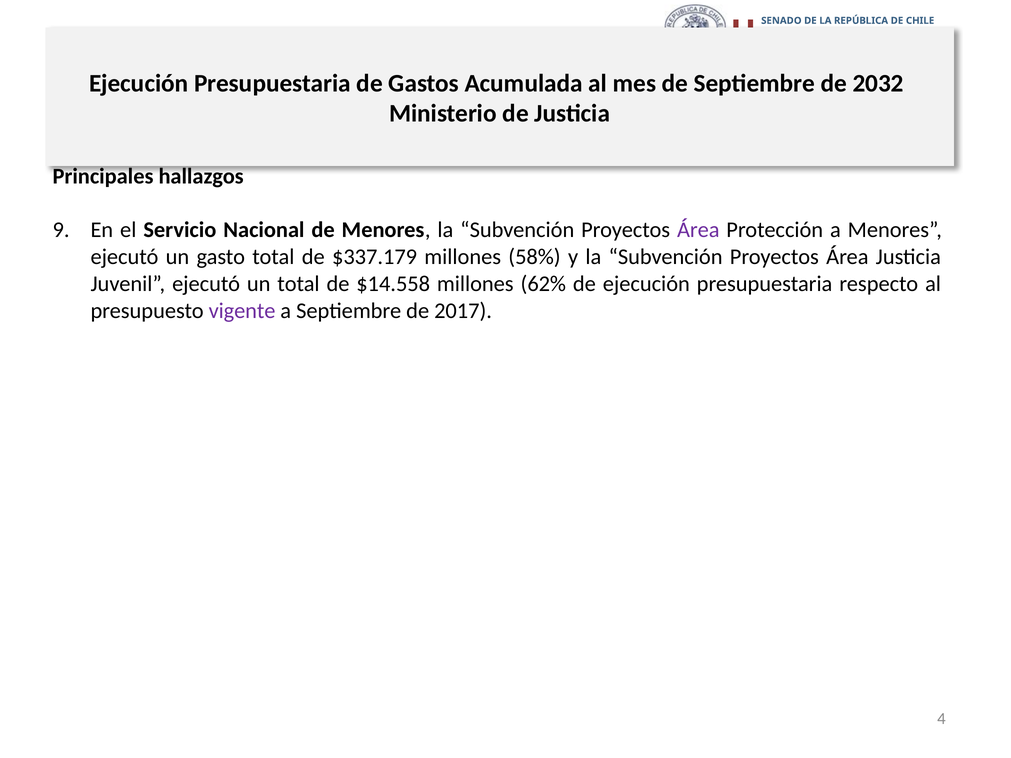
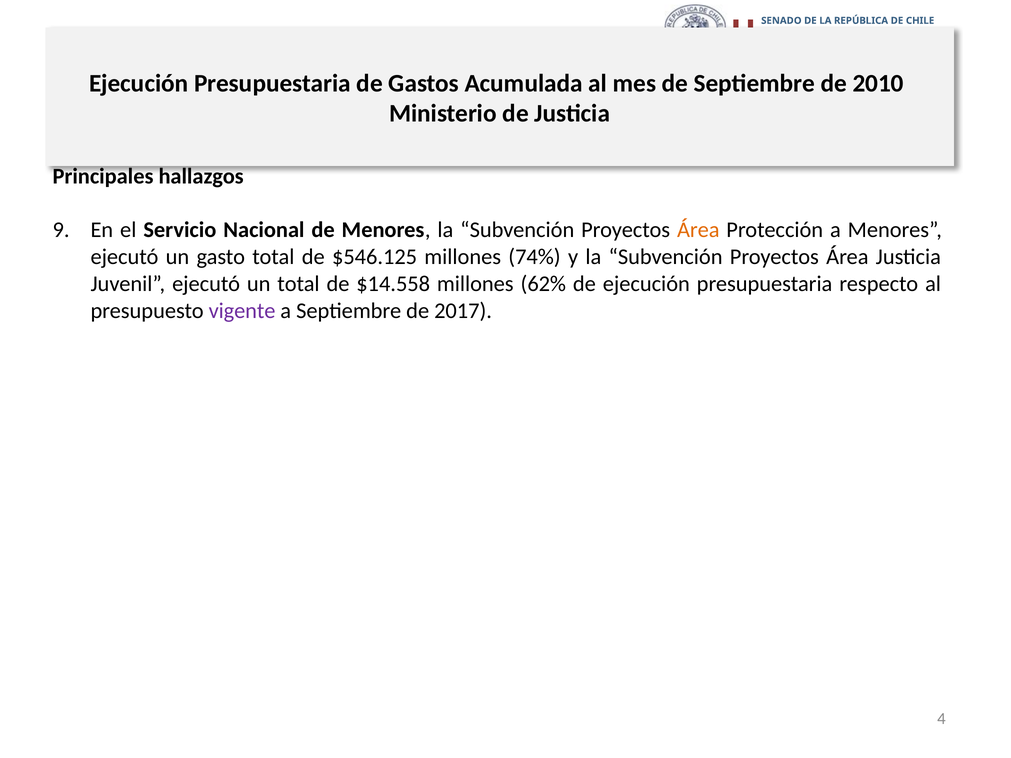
2032: 2032 -> 2010 (878, 83)
Área colour: purple -> orange (698, 230)
$337.179: $337.179 -> $546.125 (375, 257)
58%: 58% -> 74% (534, 257)
